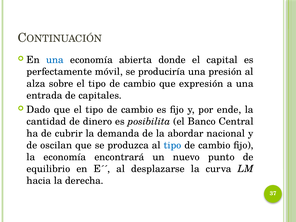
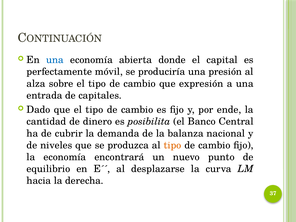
abordar: abordar -> balanza (186, 133)
oscilan: oscilan -> niveles (56, 145)
tipo colour: blue -> orange (172, 145)
